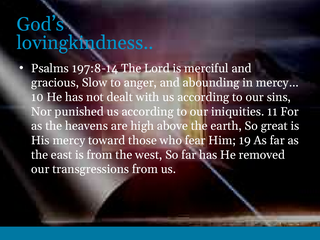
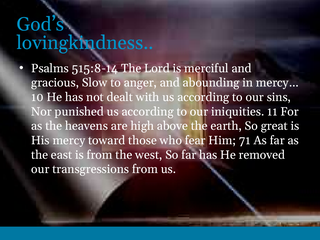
197:8-14: 197:8-14 -> 515:8-14 (95, 68)
19: 19 -> 71 (245, 140)
